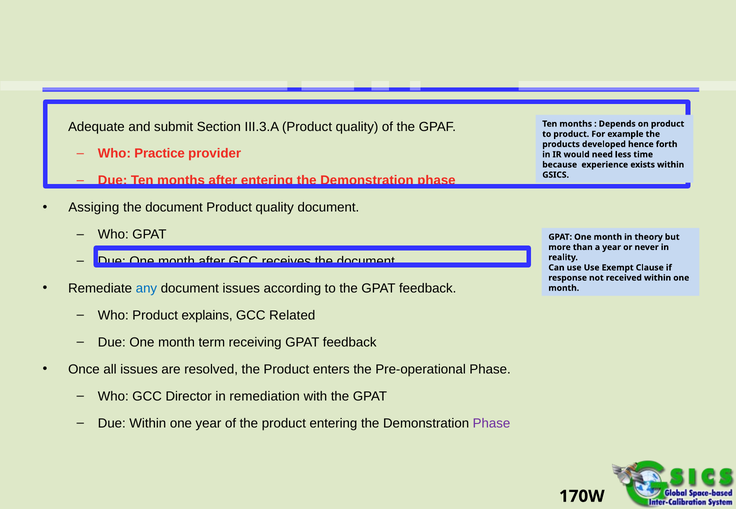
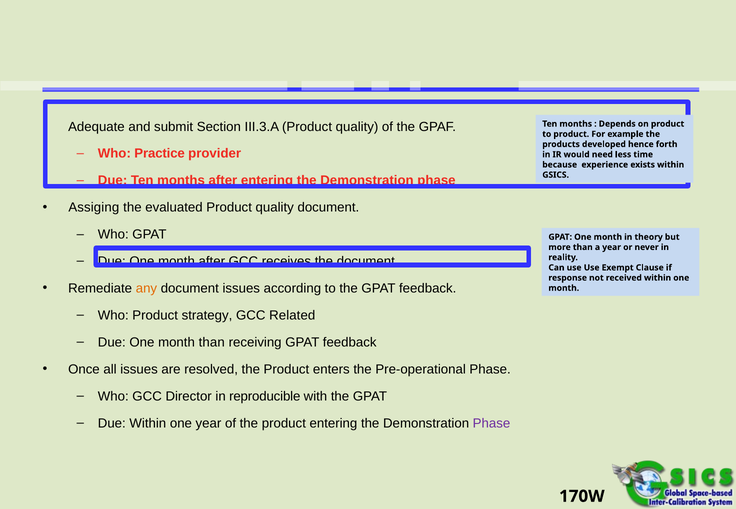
document: document -> evaluated (174, 208)
any colour: blue -> orange (146, 289)
explains: explains -> strategy (207, 316)
month term: term -> than (212, 343)
remediation: remediation -> reproducible (265, 397)
